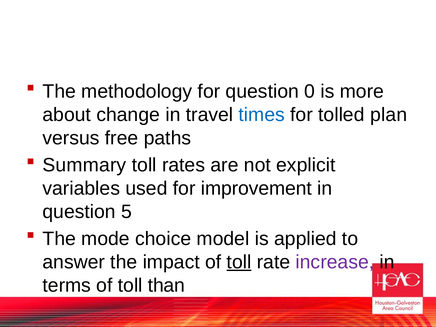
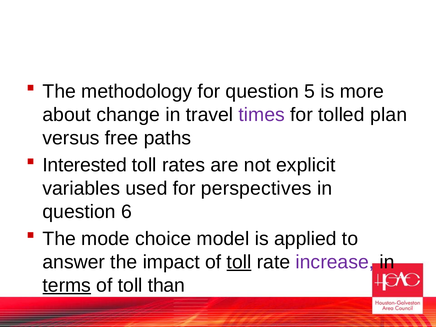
0: 0 -> 5 (310, 91)
times colour: blue -> purple (262, 115)
Summary: Summary -> Interested (85, 165)
improvement: improvement -> perspectives (256, 188)
5: 5 -> 6 (127, 212)
terms underline: none -> present (67, 285)
